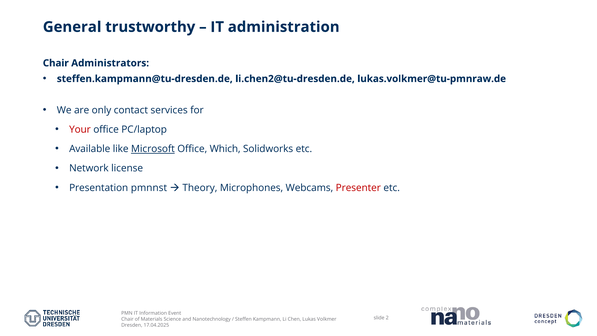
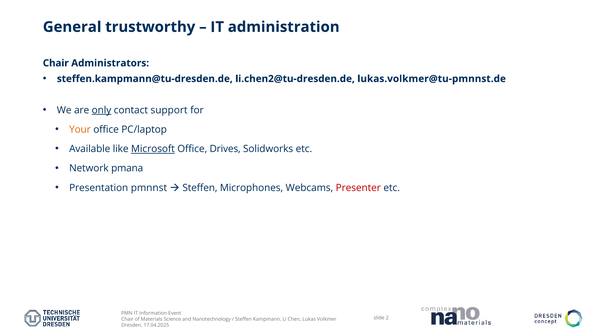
lukas.volkmer@tu-pmnraw.de: lukas.volkmer@tu-pmnraw.de -> lukas.volkmer@tu-pmnnst.de (432, 79)
only underline: none -> present (102, 110)
services: services -> support (169, 110)
Your colour: red -> orange (80, 129)
Which: Which -> Drives (225, 149)
license: license -> pmana (127, 168)
Theory: Theory -> Steffen (200, 188)
